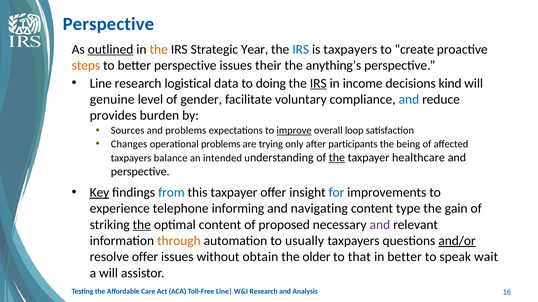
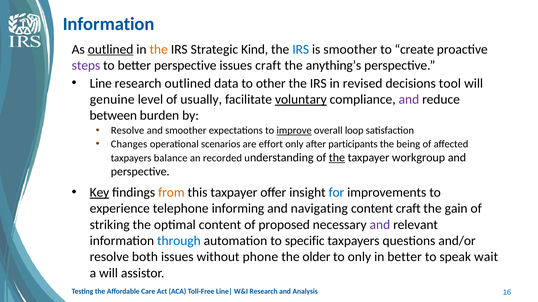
Perspective: Perspective -> Information (109, 24)
Year: Year -> Kind (255, 49)
is taxpayers: taxpayers -> smoother (350, 49)
steps colour: orange -> purple (86, 66)
issues their: their -> craft (268, 66)
research logistical: logistical -> outlined (188, 83)
doing: doing -> other (271, 83)
IRS underline: present -> none (318, 83)
income: income -> revised (363, 83)
kind: kind -> tool (450, 83)
gender: gender -> usually (201, 100)
voluntary underline: none -> present (301, 100)
and colour: blue -> purple (409, 100)
provides: provides -> between (113, 116)
Sources: Sources -> Resolve (128, 131)
and problems: problems -> smoother (186, 131)
operational problems: problems -> scenarios (221, 144)
trying: trying -> effort (271, 144)
intended: intended -> recorded (222, 158)
healthcare: healthcare -> workgroup (419, 158)
from colour: blue -> orange (171, 193)
content type: type -> craft (408, 209)
the underline: present -> none (142, 225)
through colour: orange -> blue (179, 241)
usually: usually -> specific (305, 241)
and/or underline: present -> none (457, 241)
resolve offer: offer -> both (145, 257)
obtain: obtain -> phone (260, 257)
to that: that -> only (359, 257)
